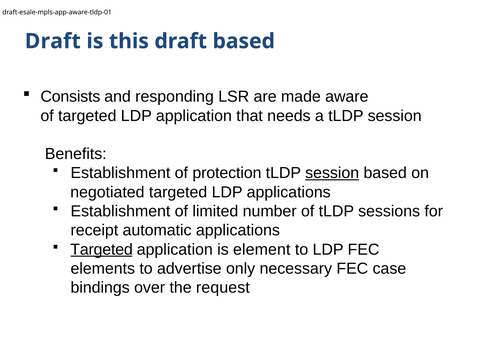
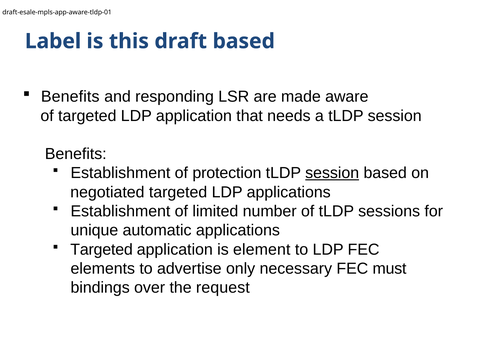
Draft: Draft -> Label (53, 41)
Consists: Consists -> Benefits (70, 97)
receipt: receipt -> unique (94, 230)
Targeted underline: present -> none (102, 249)
case: case -> must (389, 268)
